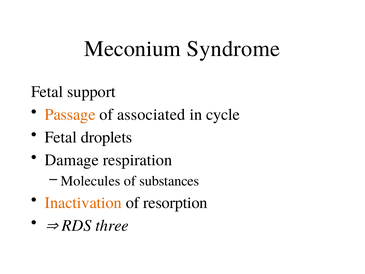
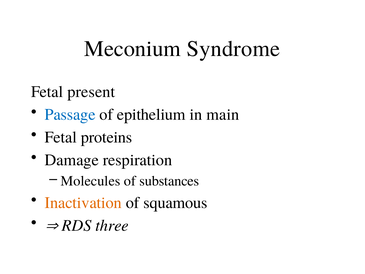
support: support -> present (91, 92)
Passage colour: orange -> blue (70, 114)
associated: associated -> epithelium (151, 114)
cycle: cycle -> main (223, 114)
droplets: droplets -> proteins (107, 137)
resorption: resorption -> squamous (175, 203)
